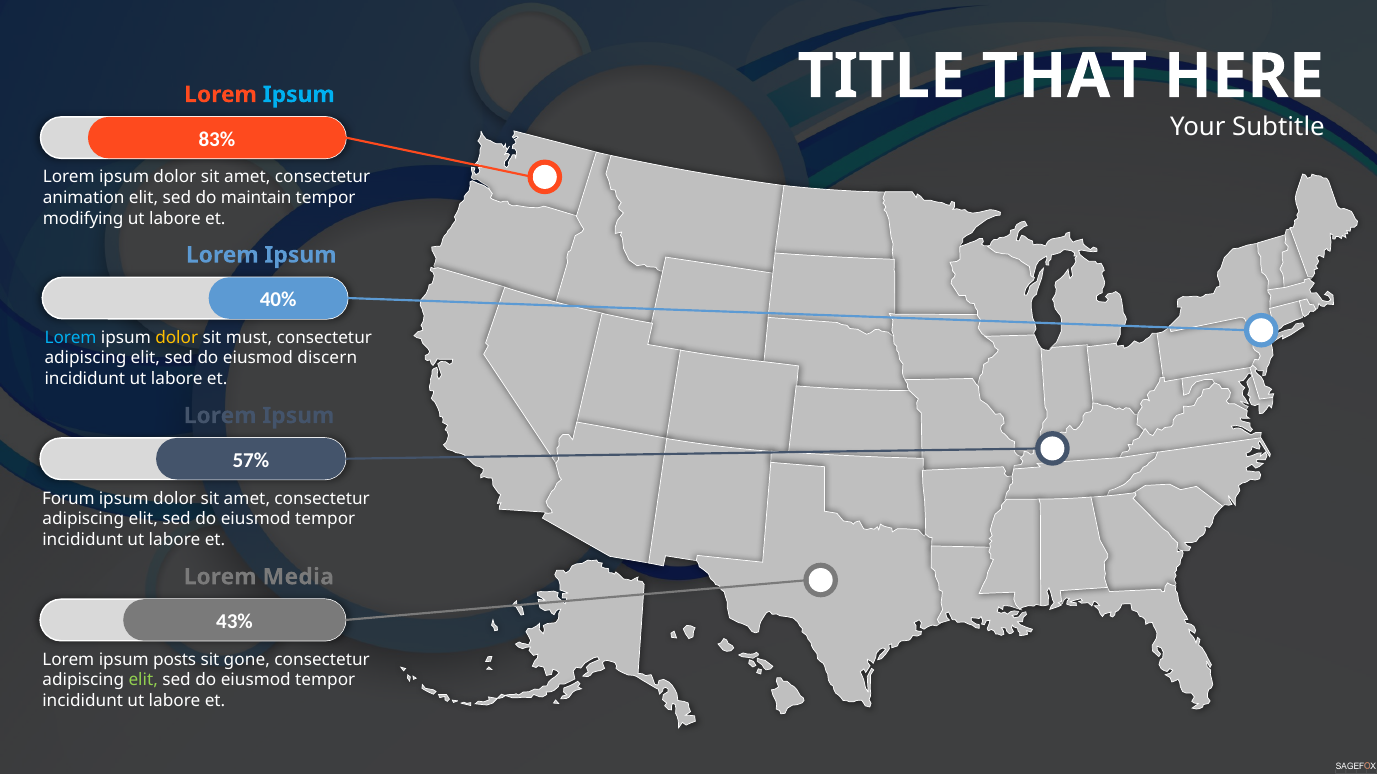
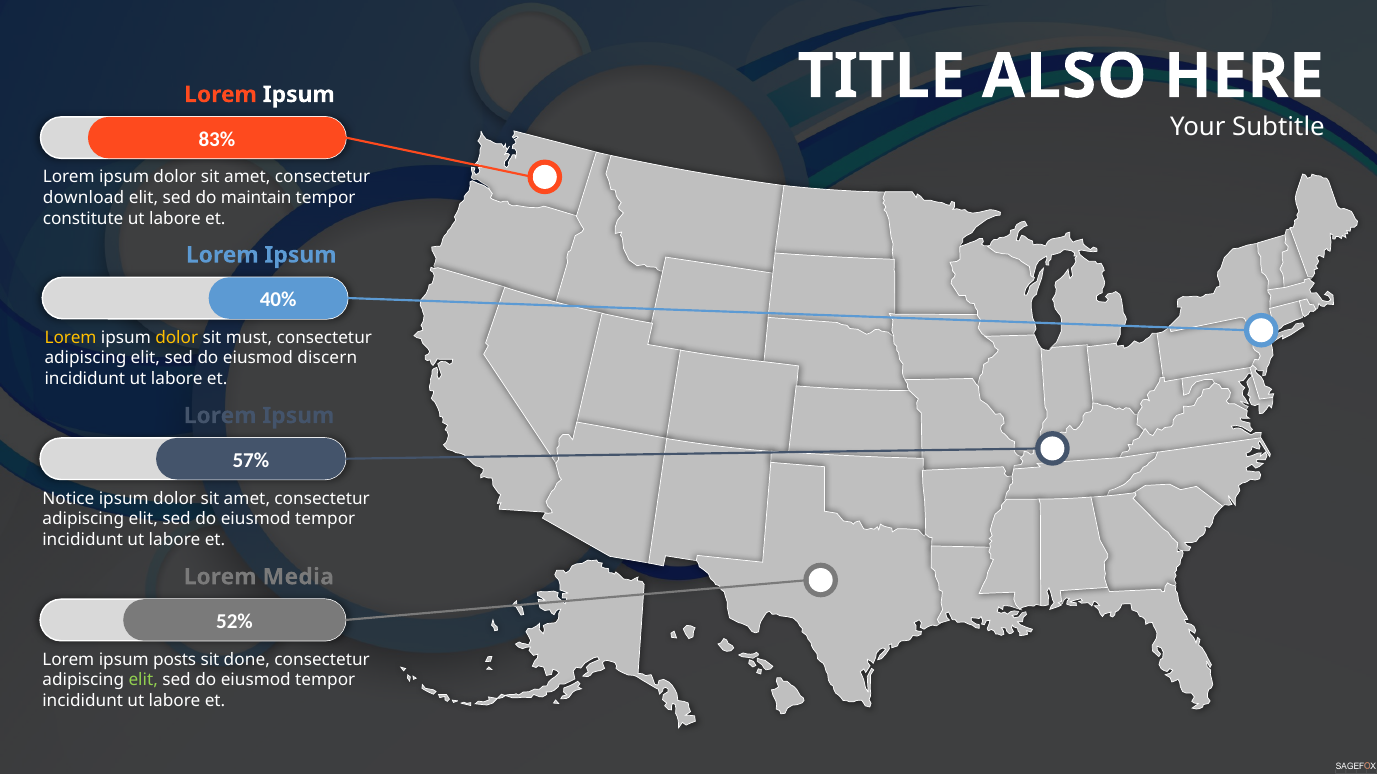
THAT: THAT -> ALSO (1064, 76)
Ipsum colour: light blue -> white (299, 95)
animation: animation -> download (84, 198)
modifying: modifying -> constitute (83, 219)
Lorem colour: light blue -> yellow (71, 338)
Forum: Forum -> Notice (68, 499)
43%: 43% -> 52% (234, 622)
gone: gone -> done (247, 660)
